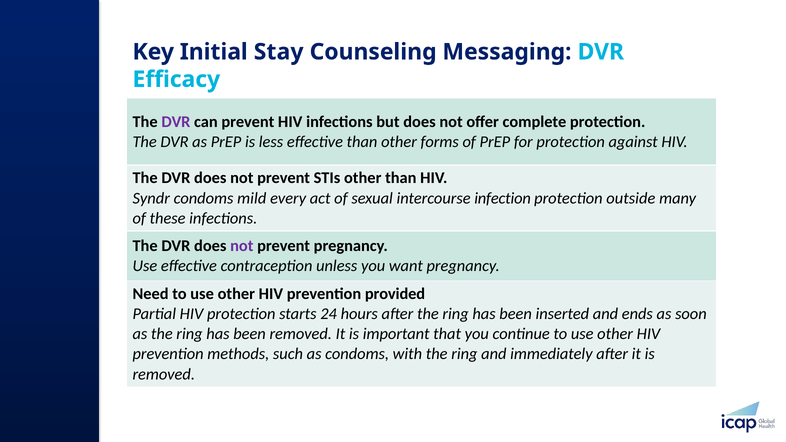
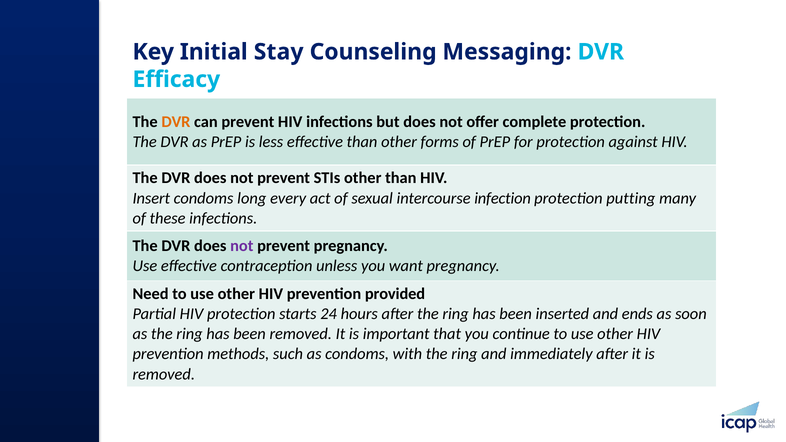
DVR colour: purple -> orange (176, 122)
Syndr: Syndr -> Insert (151, 198)
mild: mild -> long (252, 198)
outside: outside -> putting (631, 198)
